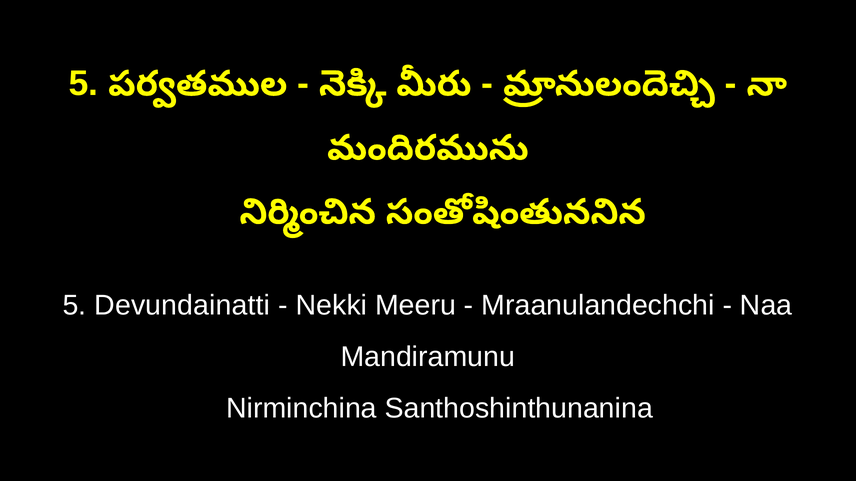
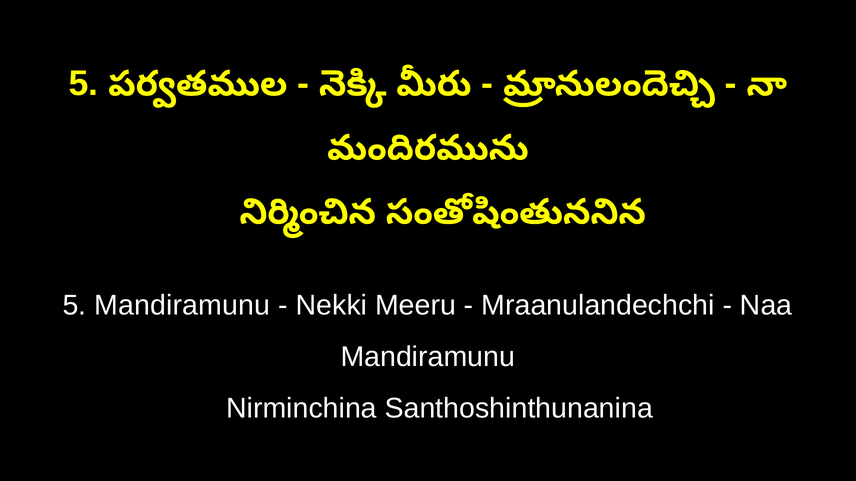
5 Devundainatti: Devundainatti -> Mandiramunu (182, 306)
